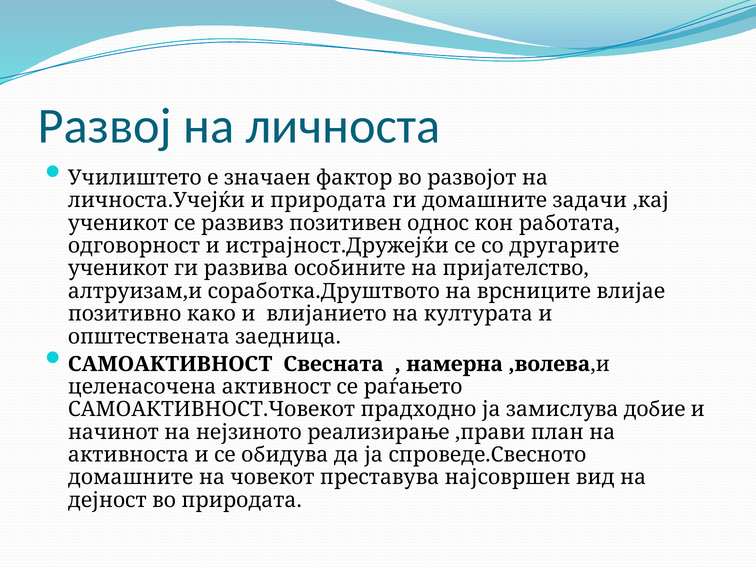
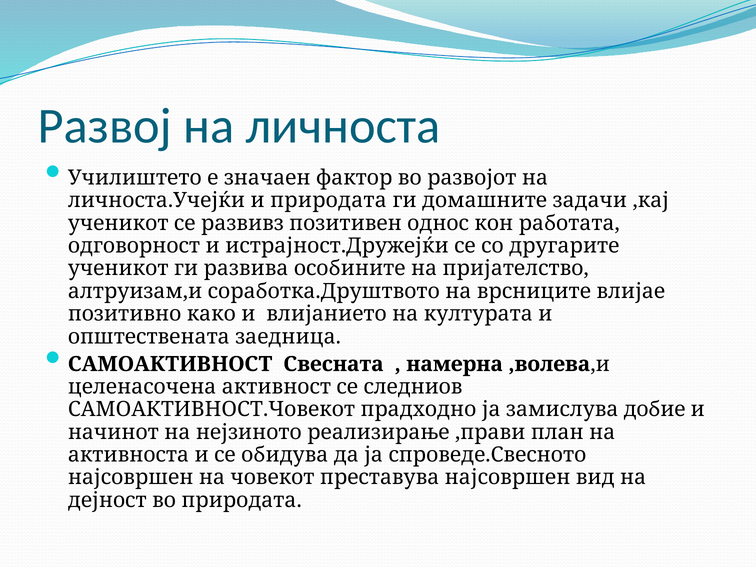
раѓањето: раѓањето -> следниов (413, 387)
домашните: домашните -> најсовршен (131, 478)
